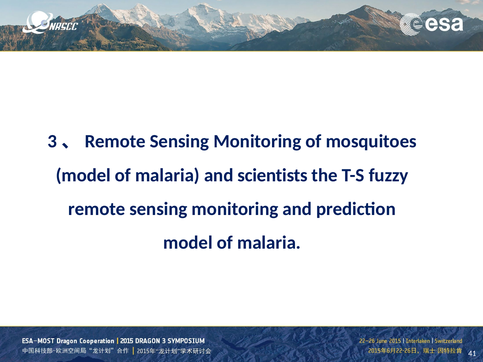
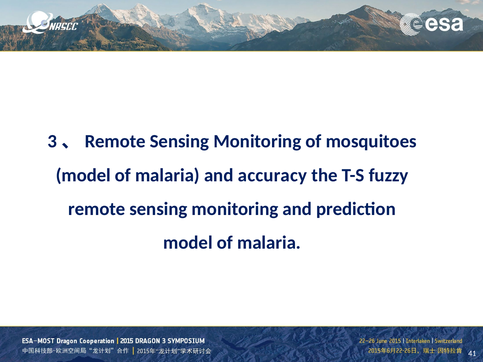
scientists: scientists -> accuracy (272, 175)
